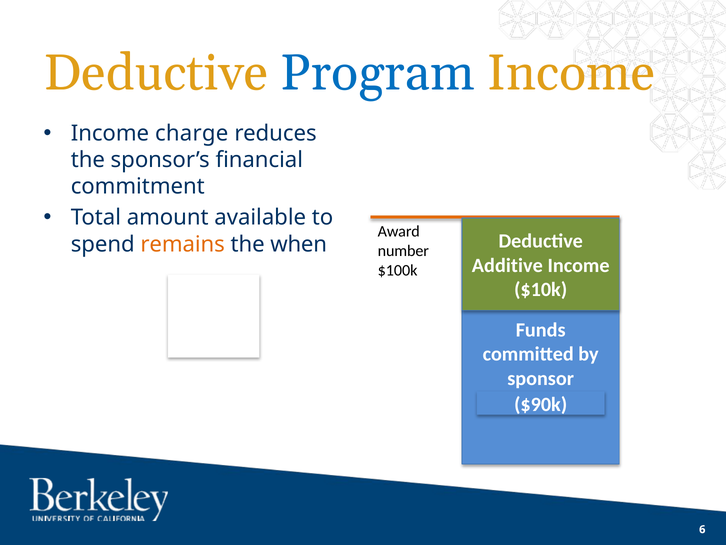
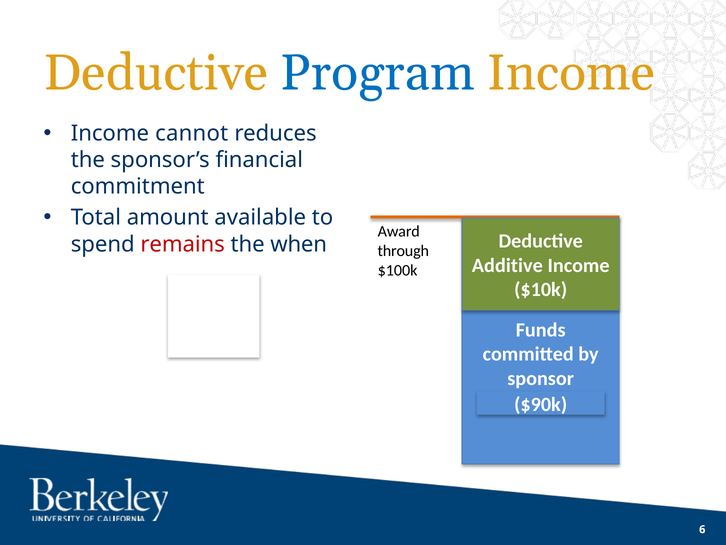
charge: charge -> cannot (192, 133)
remains colour: orange -> red (183, 244)
number: number -> through (403, 251)
